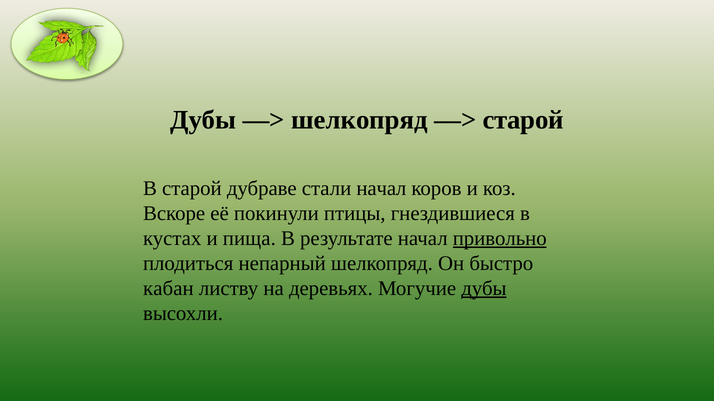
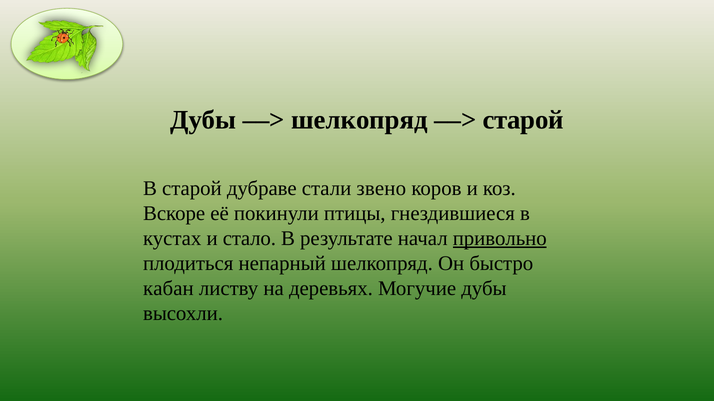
стали начал: начал -> звено (381, 189)
пища: пища -> стало (249, 239)
дубы underline: present -> none (484, 289)
